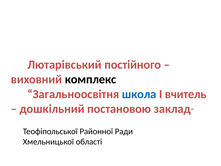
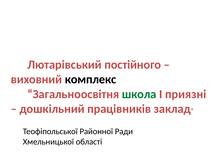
школа colour: blue -> green (139, 94)
вчитель: вчитель -> приязні (186, 94)
постановою: постановою -> працівників (119, 109)
